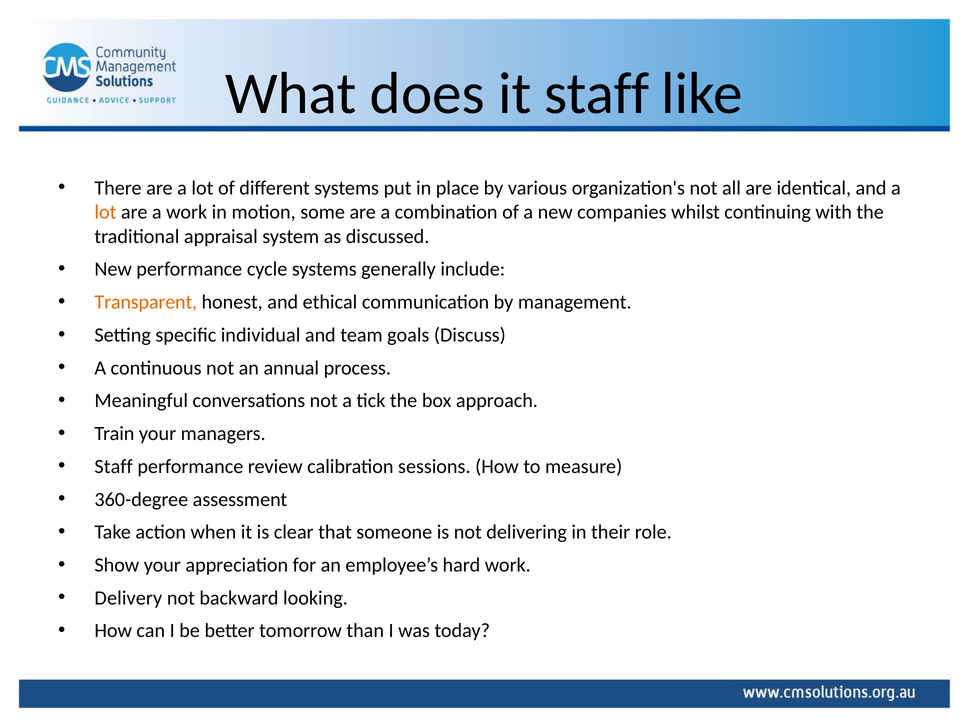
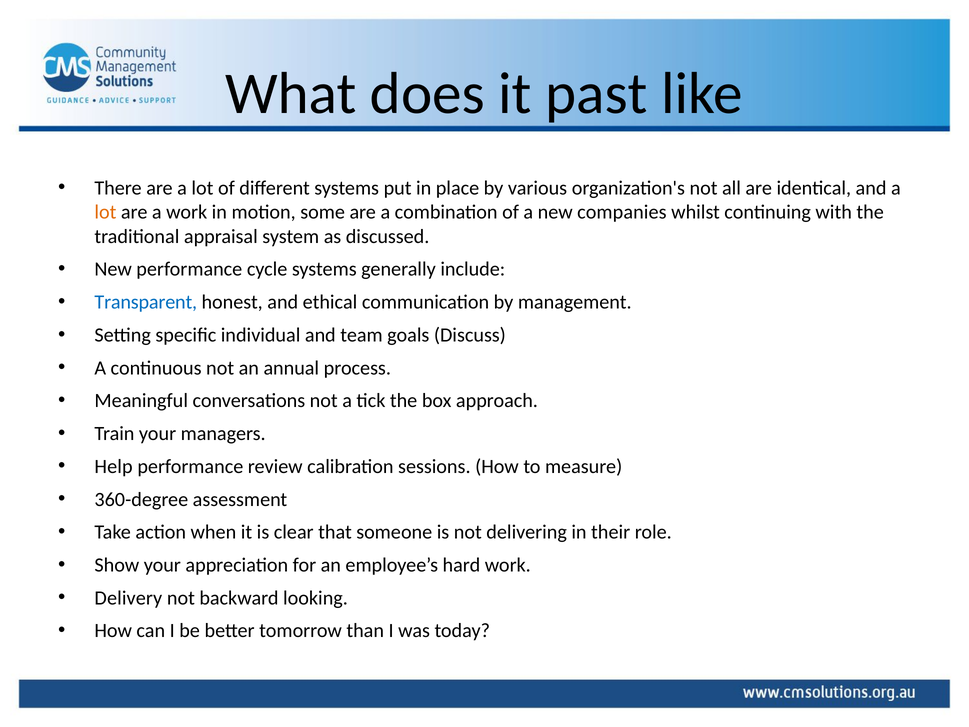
it staff: staff -> past (596, 94)
Transparent colour: orange -> blue (146, 302)
Staff: Staff -> Help (114, 466)
